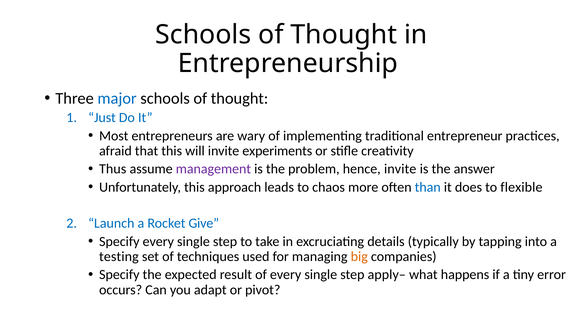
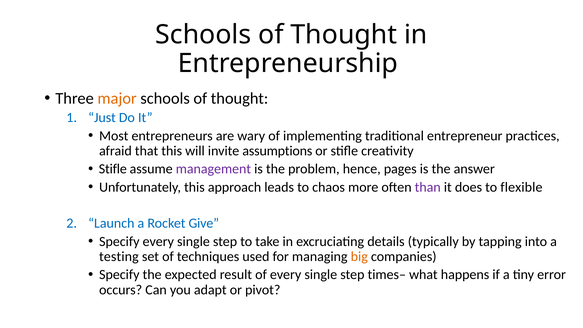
major colour: blue -> orange (117, 98)
experiments: experiments -> assumptions (277, 151)
Thus: Thus -> Stifle (113, 169)
hence invite: invite -> pages (400, 169)
than colour: blue -> purple (428, 187)
apply–: apply– -> times– (387, 275)
